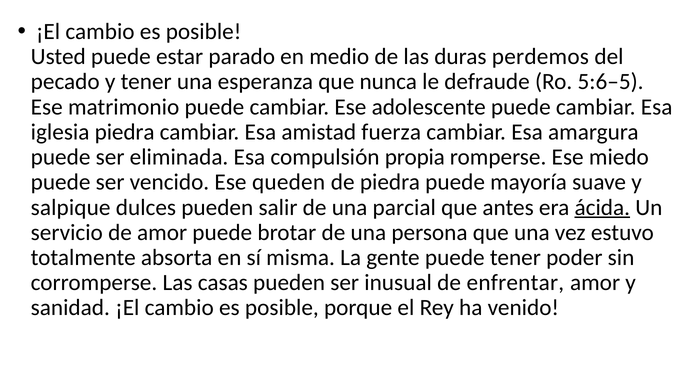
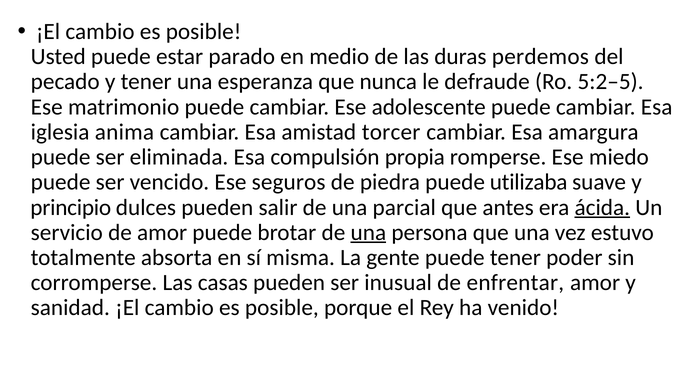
5:6–5: 5:6–5 -> 5:2–5 (611, 82)
iglesia piedra: piedra -> anima (124, 132)
fuerza: fuerza -> torcer (391, 132)
queden: queden -> seguros (289, 182)
mayoría: mayoría -> utilizaba (529, 182)
salpique: salpique -> principio (71, 207)
una underline: none -> present (368, 232)
